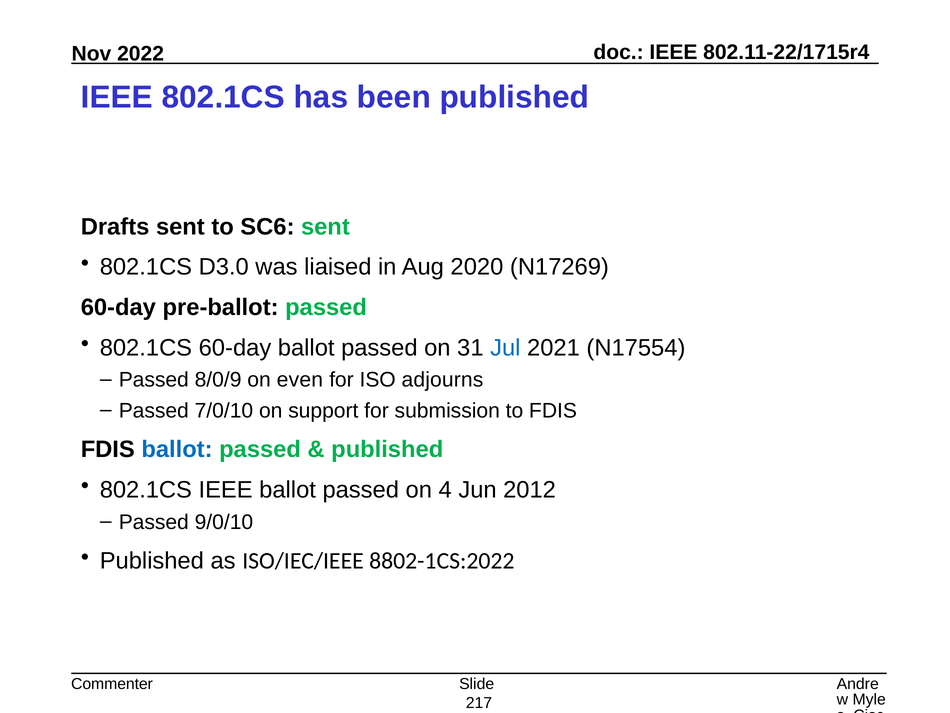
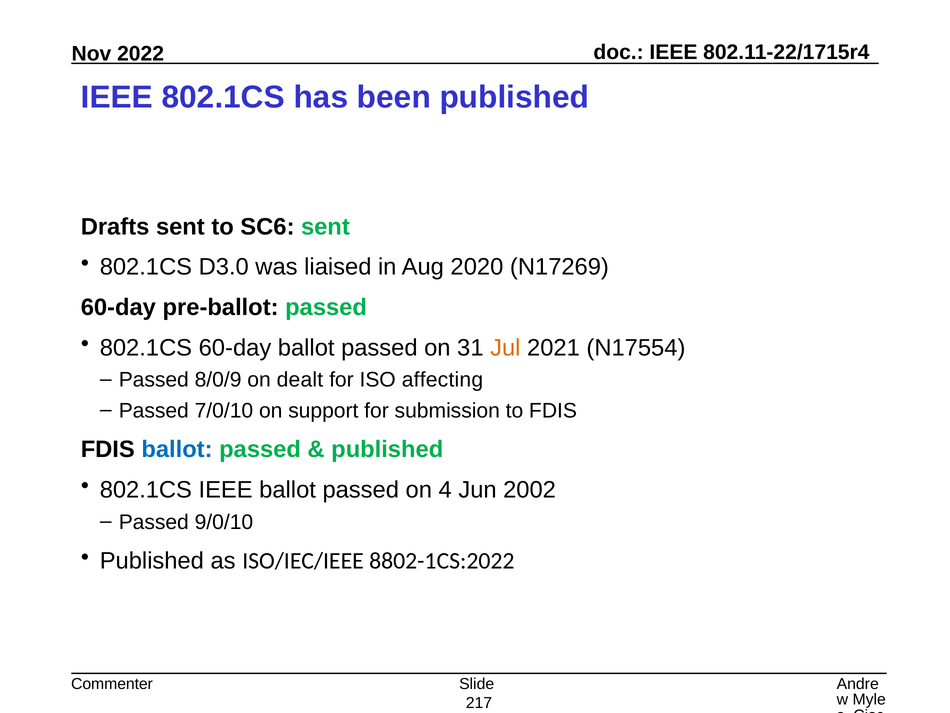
Jul colour: blue -> orange (505, 348)
even: even -> dealt (300, 380)
adjourns: adjourns -> affecting (442, 380)
2012: 2012 -> 2002 (530, 490)
